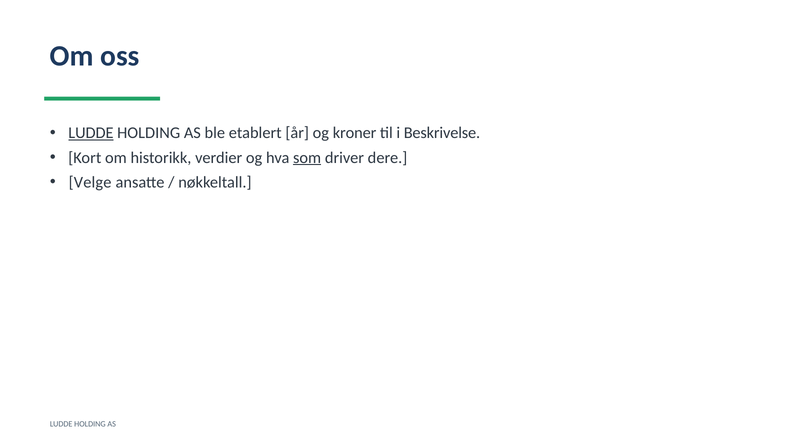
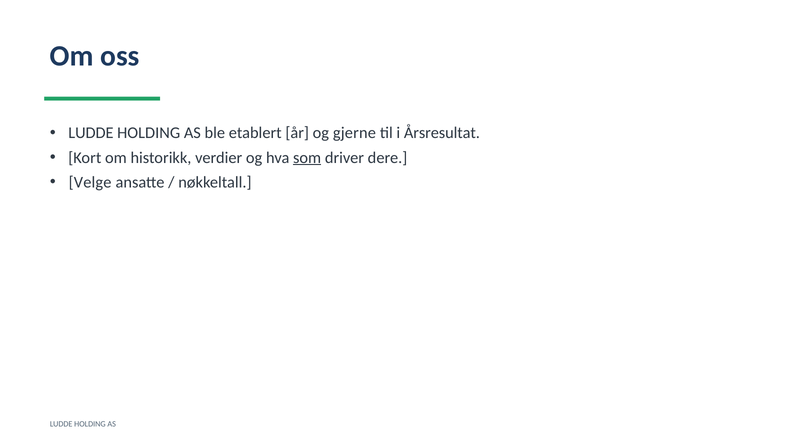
LUDDE underline: present -> none (91, 133)
kroner: kroner -> gjerne (354, 133)
Beskrivelse: Beskrivelse -> Årsresultat (442, 133)
